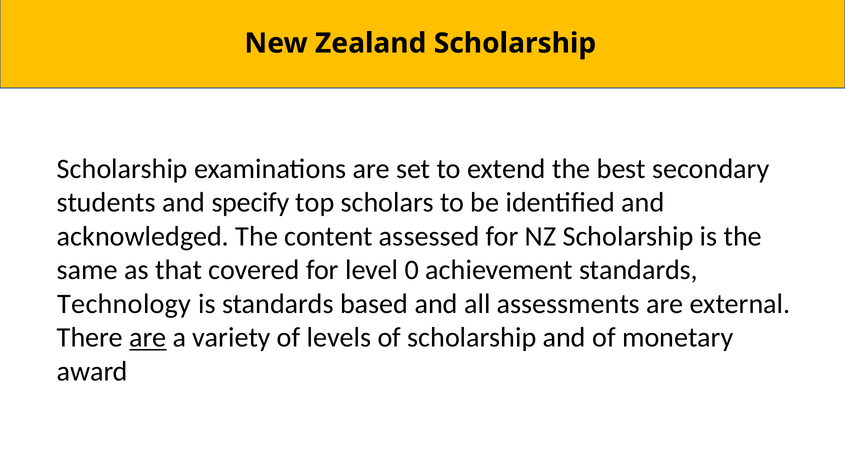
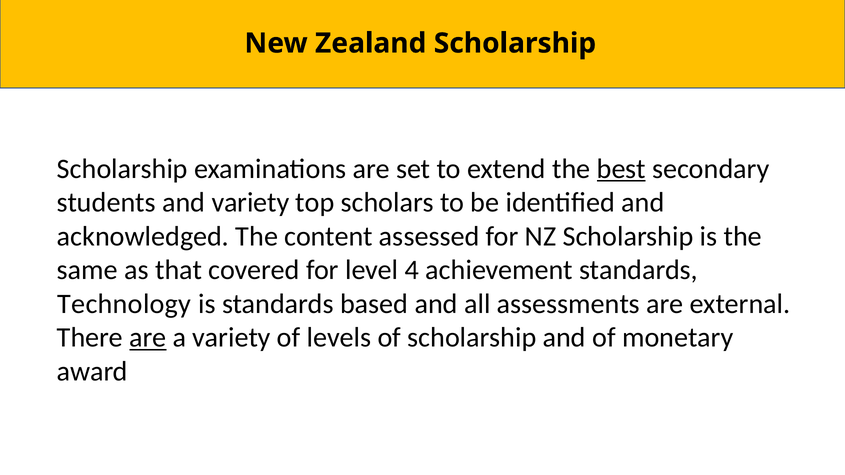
best underline: none -> present (621, 169)
and specify: specify -> variety (250, 203)
0: 0 -> 4 (412, 270)
